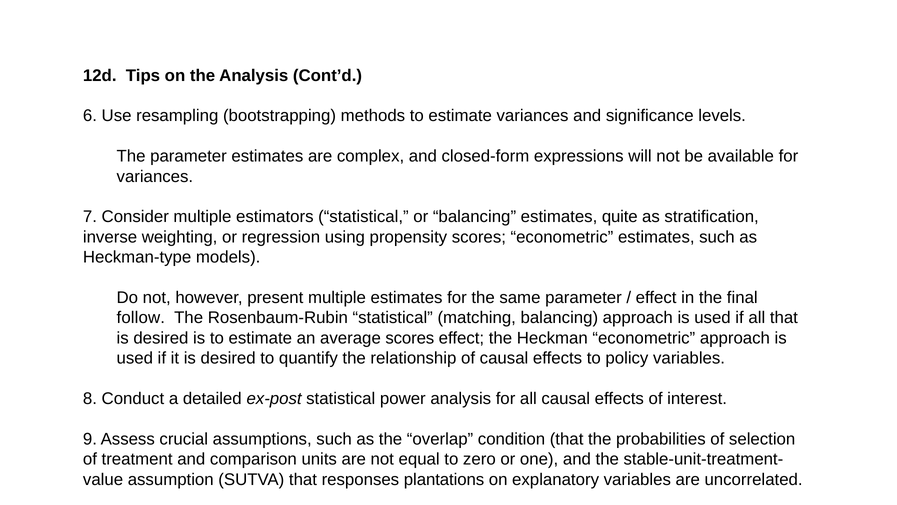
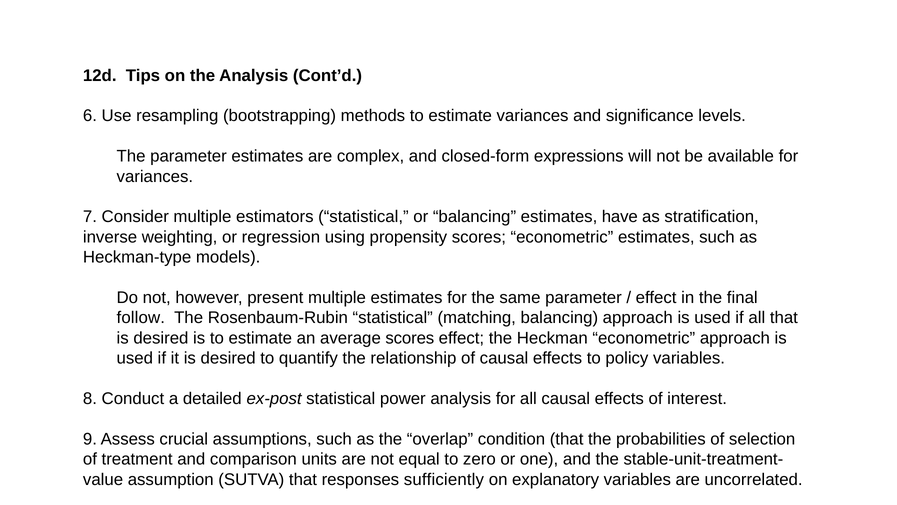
quite: quite -> have (620, 217)
plantations: plantations -> sufficiently (444, 479)
